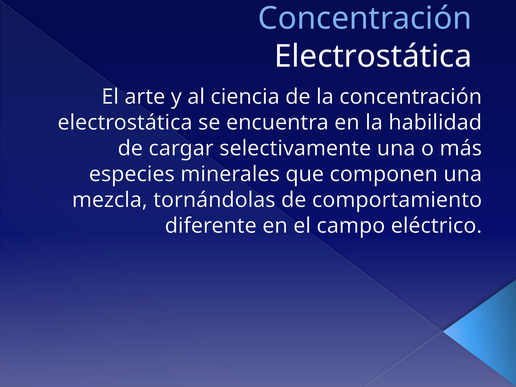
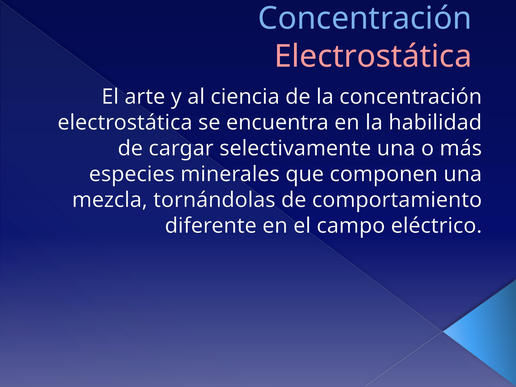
Electrostática colour: white -> pink (373, 56)
